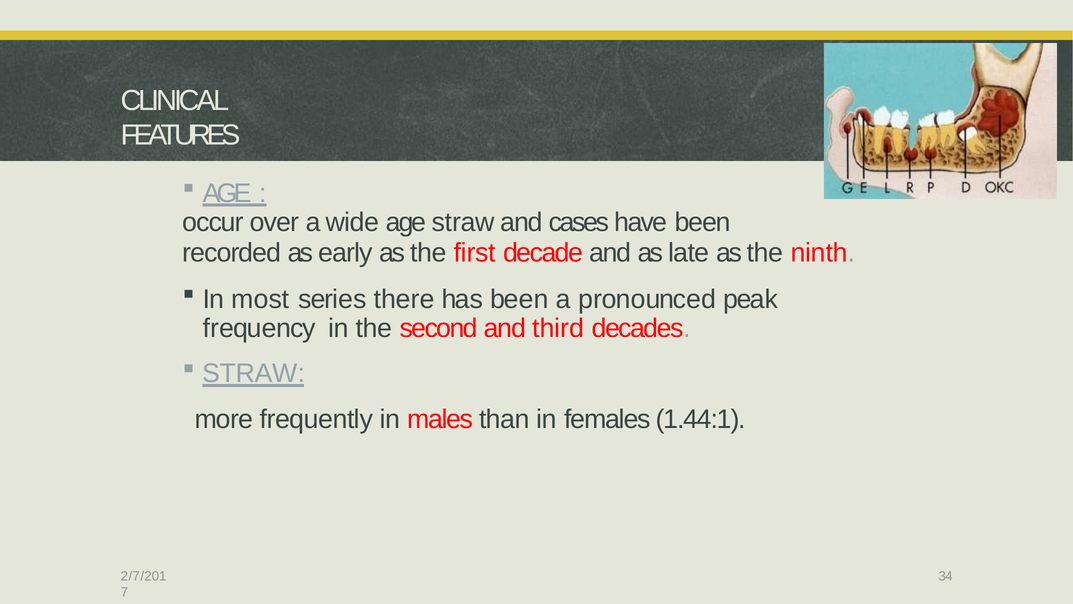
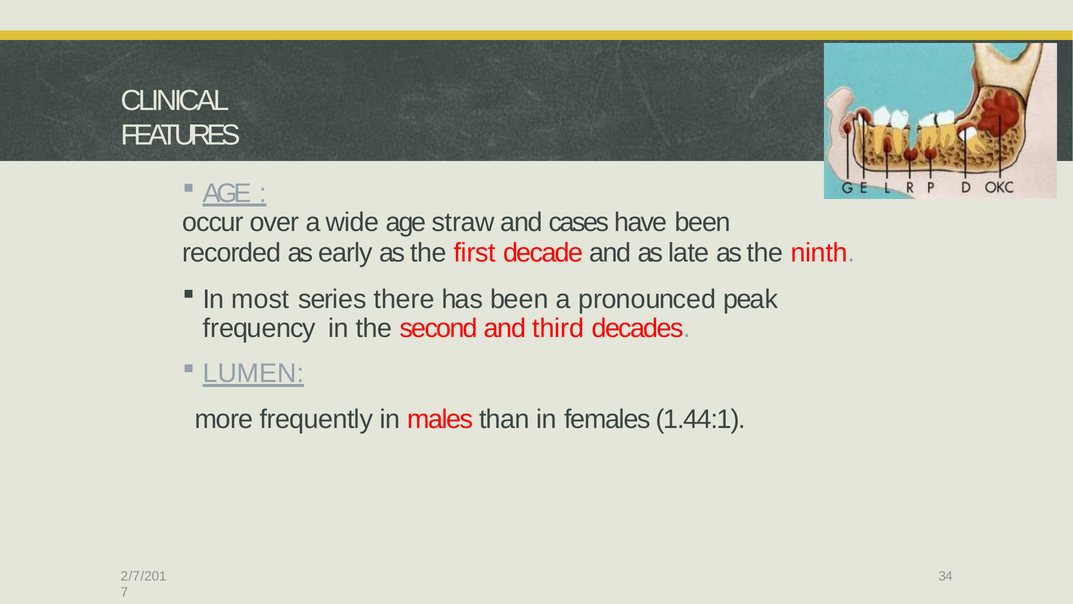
STRAW: STRAW -> LUMEN (253, 373)
